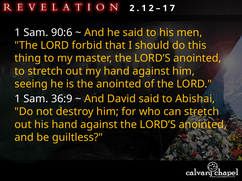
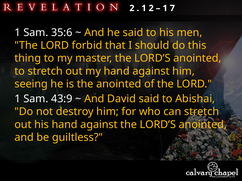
90:6: 90:6 -> 35:6 (62, 33)
36:9: 36:9 -> 43:9 (62, 99)
